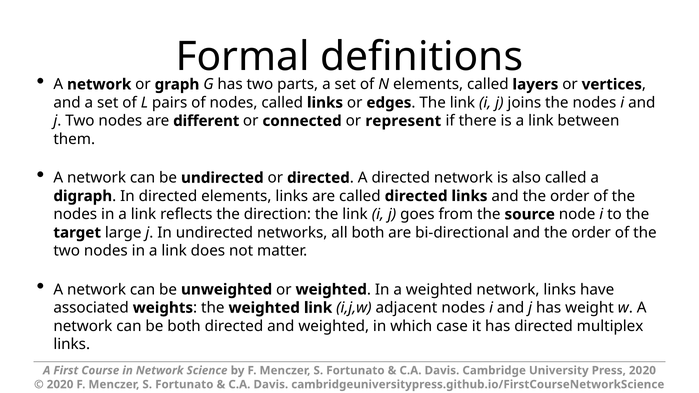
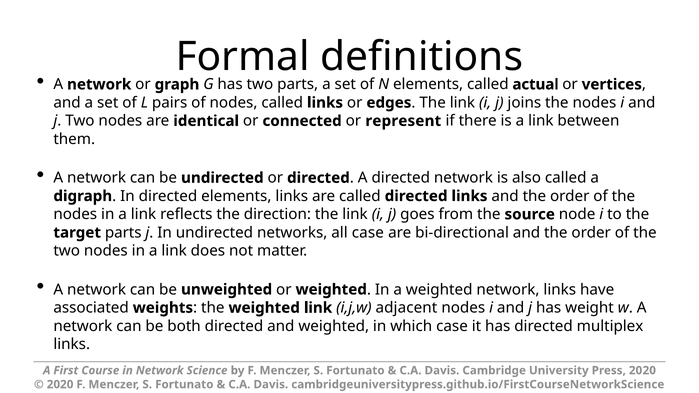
layers: layers -> actual (536, 84)
different: different -> identical (206, 121)
target large: large -> parts (123, 233)
all both: both -> case (368, 233)
